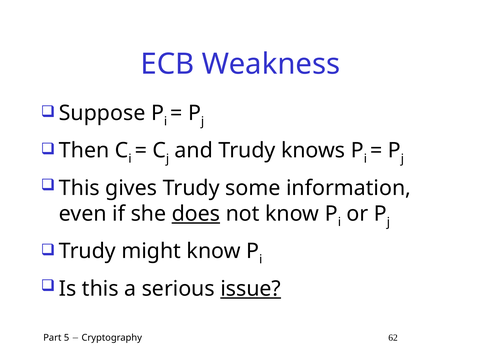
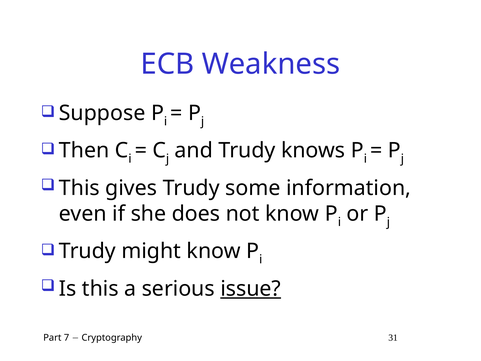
does underline: present -> none (196, 214)
5: 5 -> 7 (67, 337)
62: 62 -> 31 (393, 337)
